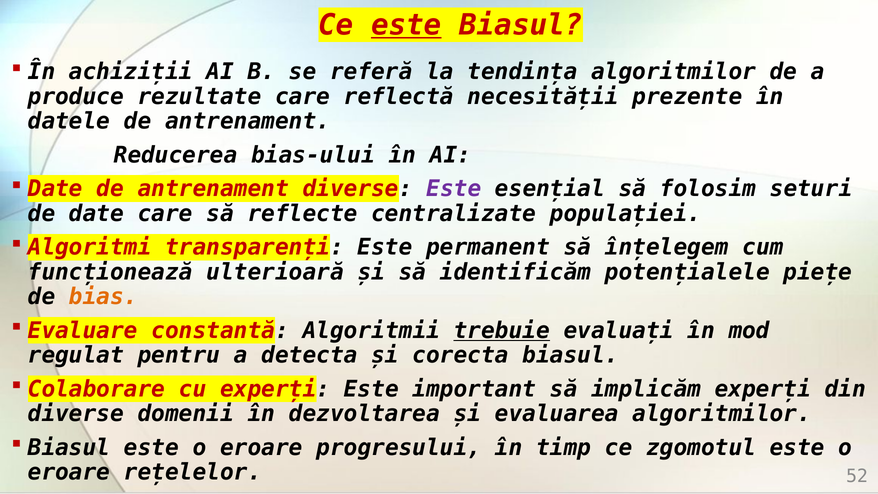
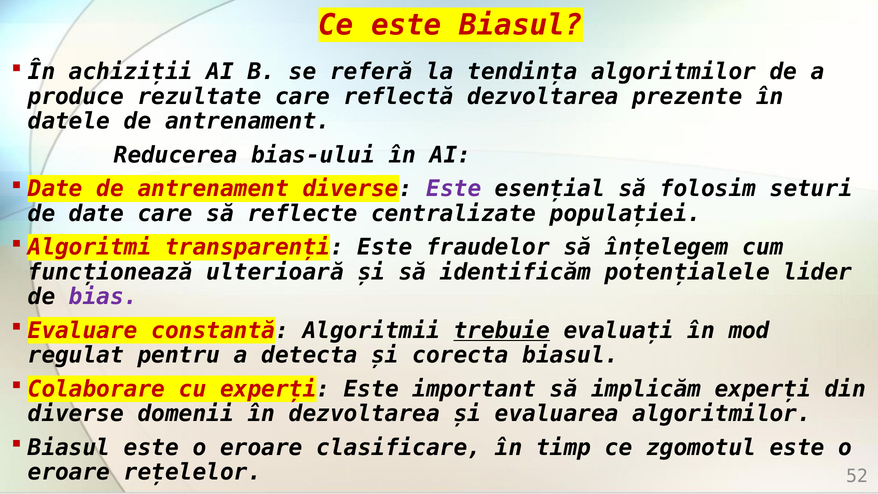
este underline: present -> none (406, 25)
reflectă necesității: necesității -> dezvoltarea (543, 97)
permanent: permanent -> fraudelor (488, 247)
piețe: piețe -> lider (818, 272)
bias colour: orange -> purple (103, 297)
progresului: progresului -> clasificare (399, 448)
